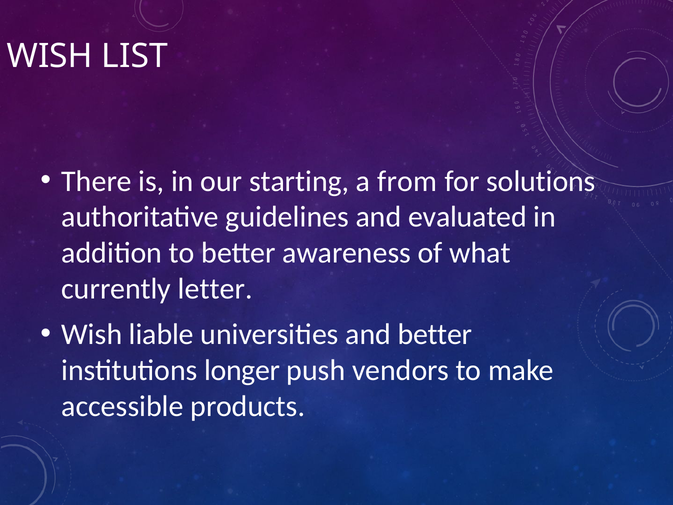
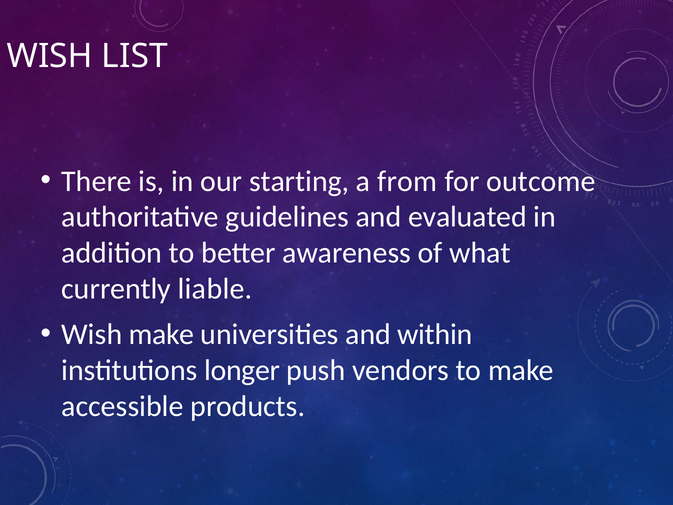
solutions: solutions -> outcome (541, 181)
letter: letter -> liable (215, 289)
Wish liable: liable -> make (161, 334)
and better: better -> within (435, 334)
